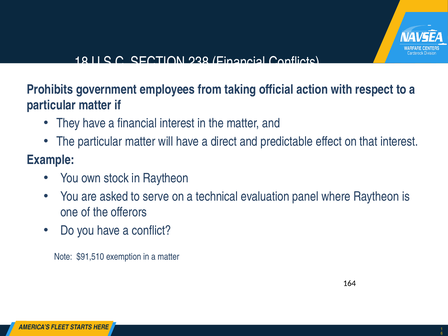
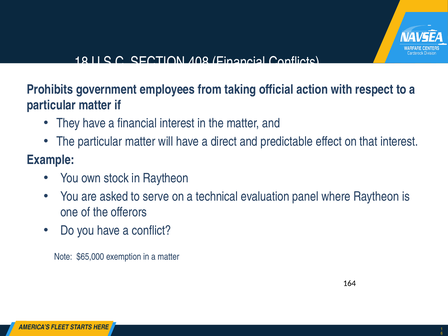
238: 238 -> 408 (199, 62)
$91,510: $91,510 -> $65,000 (90, 257)
